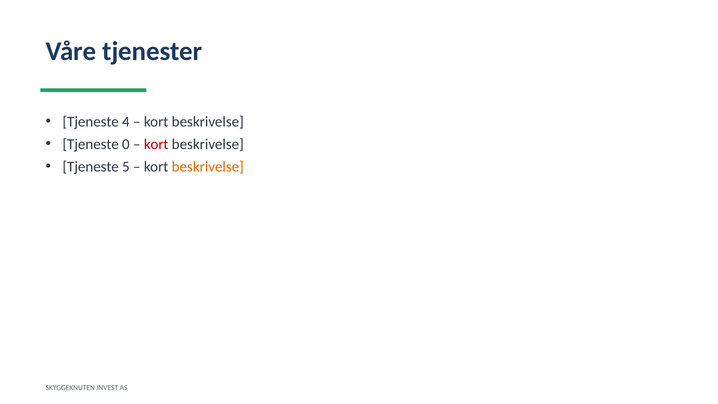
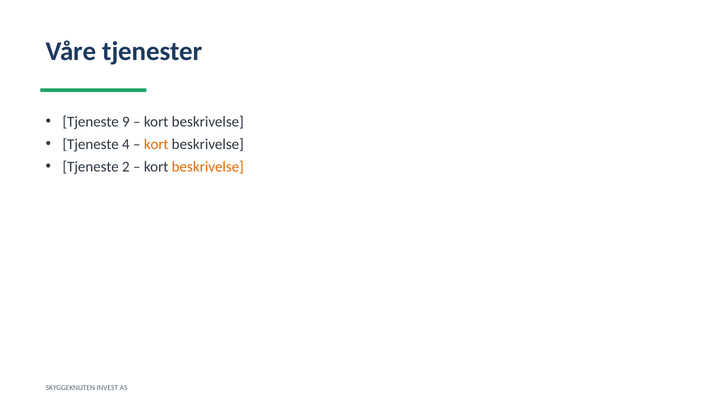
4: 4 -> 9 (126, 122)
0: 0 -> 4 (126, 144)
kort colour: red -> orange (156, 144)
5: 5 -> 2 (126, 167)
